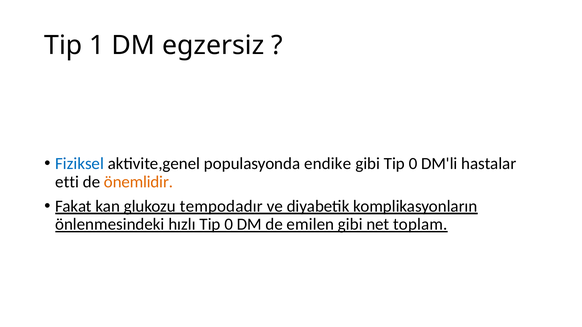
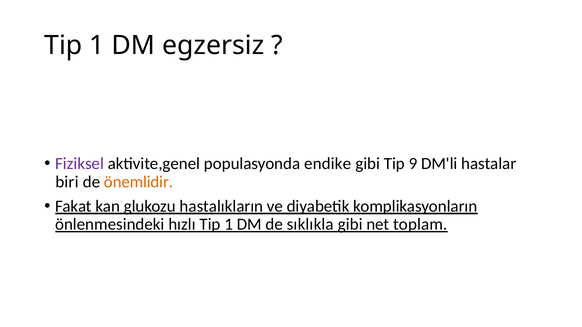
Fiziksel colour: blue -> purple (80, 164)
gibi Tip 0: 0 -> 9 (413, 164)
etti: etti -> biri (67, 182)
tempodadır: tempodadır -> hastalıkların (221, 206)
0: 0 -> 1 (229, 225)
emilen: emilen -> sıklıkla (310, 225)
